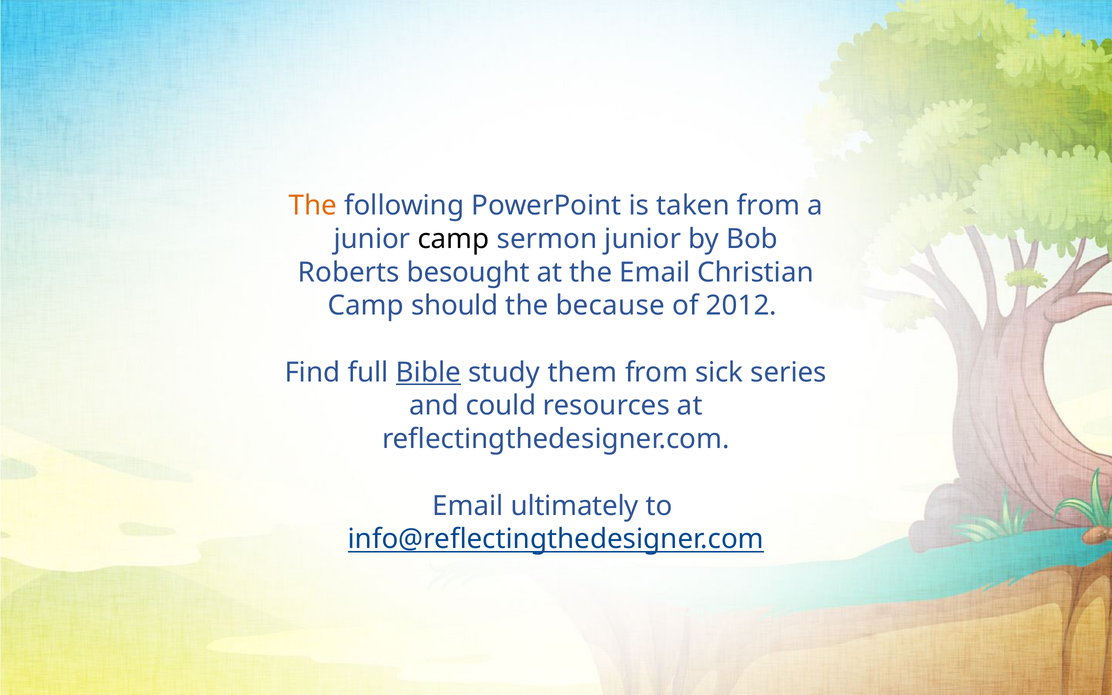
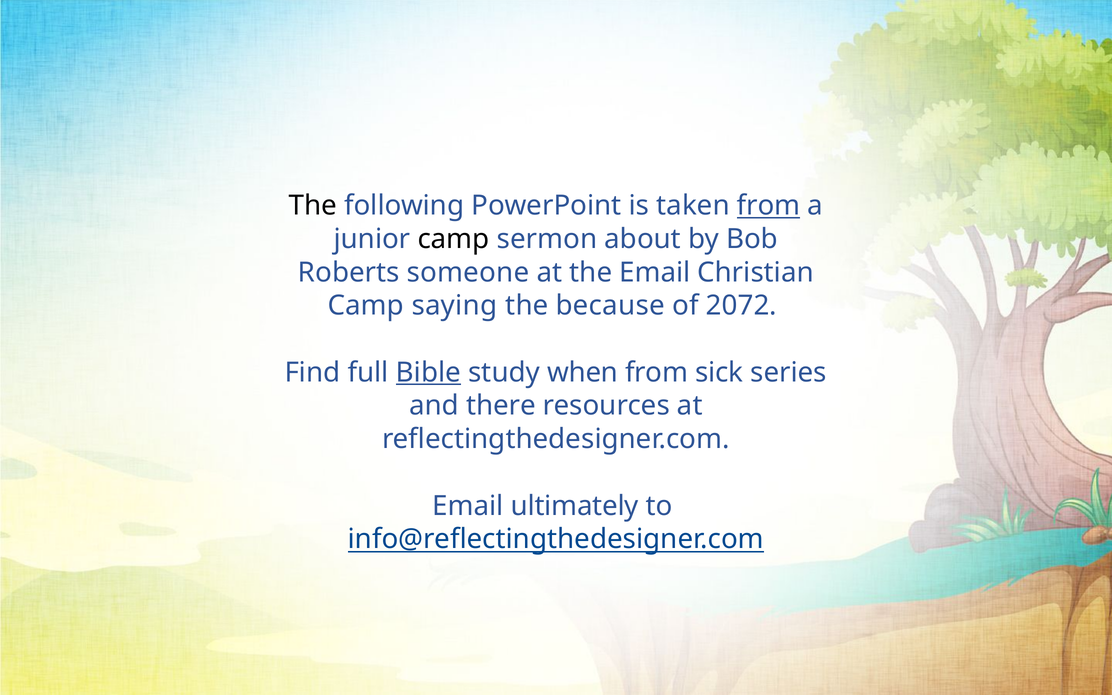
The colour: orange -> black (313, 206)
from underline: none -> present (769, 206)
sermon junior: junior -> about (643, 239)
besought: besought -> someone (468, 272)
should: should -> saying (454, 306)
2012: 2012 -> 2072 (741, 306)
them: them -> when (583, 372)
could: could -> there (501, 406)
